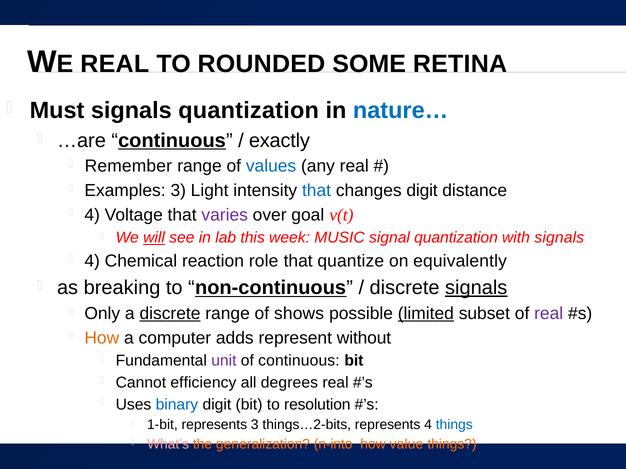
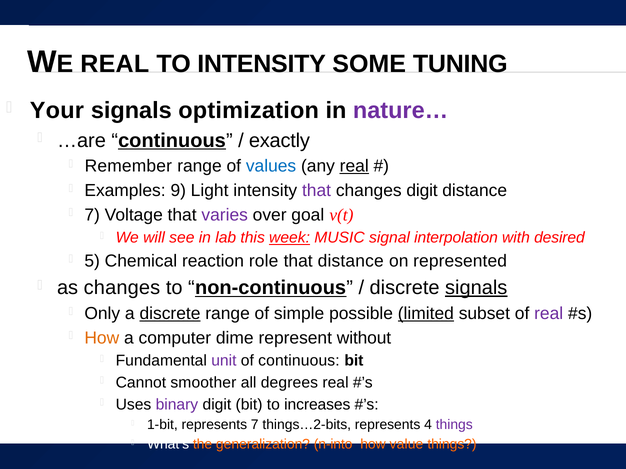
TO ROUNDED: ROUNDED -> INTENSITY (262, 64)
RETINA: RETINA -> TUNING (460, 64)
Must: Must -> Your (57, 111)
signals quantization: quantization -> optimization (249, 111)
nature… colour: blue -> purple (401, 111)
real underline: none -> present (354, 166)
Examples 3: 3 -> 9 (178, 191)
that colour: blue -> purple (317, 191)
4: 4 -> 7 (92, 215)
will underline: present -> none (154, 238)
week underline: none -> present (290, 238)
signal quantization: quantization -> interpolation (456, 238)
with signals: signals -> desired (559, 238)
4: 4 -> 5 (92, 261)
that quantize: quantize -> distance (351, 261)
equivalently: equivalently -> represented (460, 261)
as breaking: breaking -> changes (122, 288)
shows: shows -> simple (299, 314)
adds: adds -> dime (235, 338)
efficiency: efficiency -> smoother (203, 383)
binary colour: blue -> purple (177, 405)
resolution: resolution -> increases (317, 405)
represents 3: 3 -> 7 (255, 425)
things colour: blue -> purple (454, 425)
What’s colour: pink -> white (168, 445)
